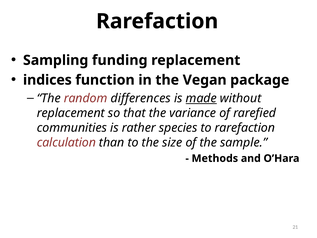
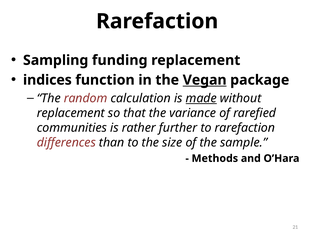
Vegan underline: none -> present (205, 80)
differences: differences -> calculation (141, 98)
species: species -> further (178, 128)
calculation: calculation -> differences (66, 143)
